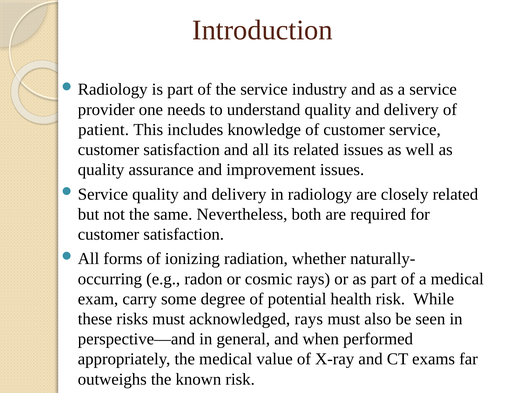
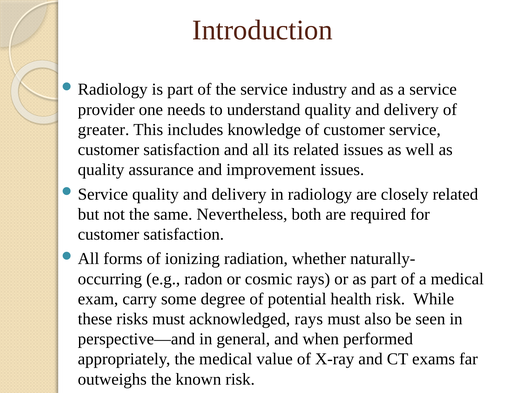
patient: patient -> greater (104, 130)
